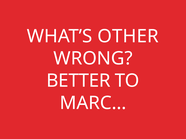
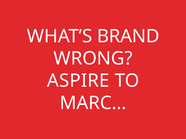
OTHER: OTHER -> BRAND (128, 36)
BETTER: BETTER -> ASPIRE (78, 81)
